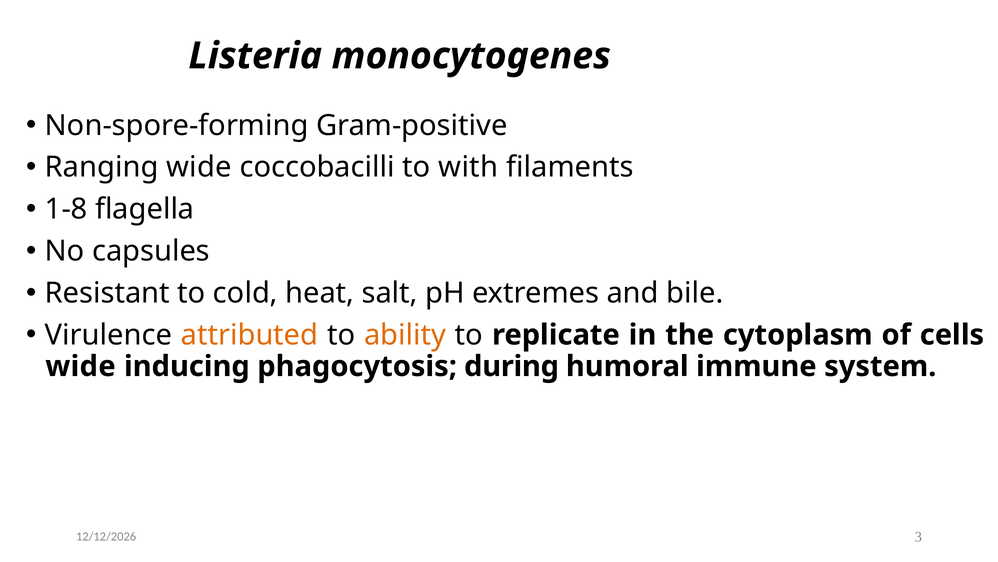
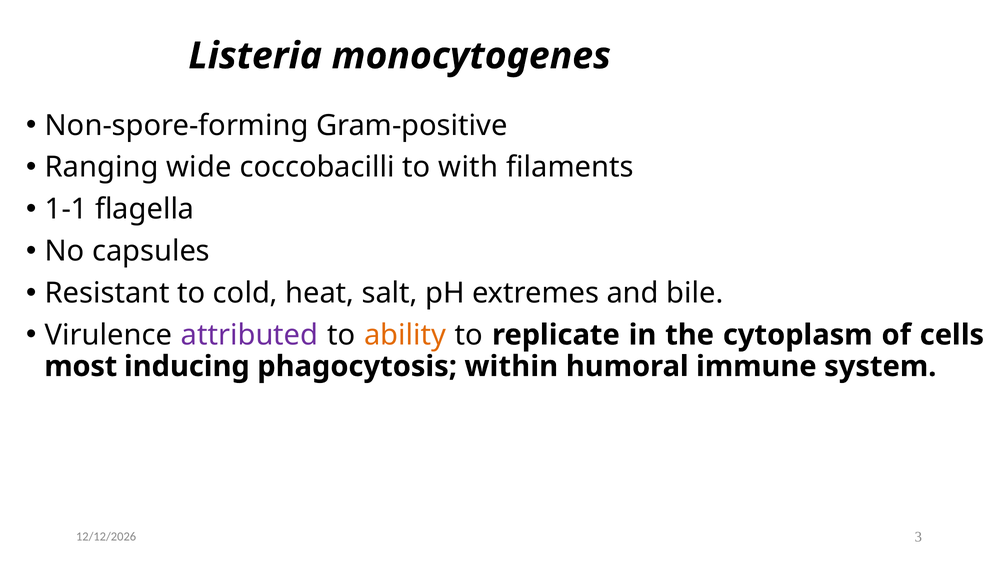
1-8: 1-8 -> 1-1 (66, 209)
attributed colour: orange -> purple (250, 335)
wide: wide -> most (81, 366)
during: during -> within (511, 366)
